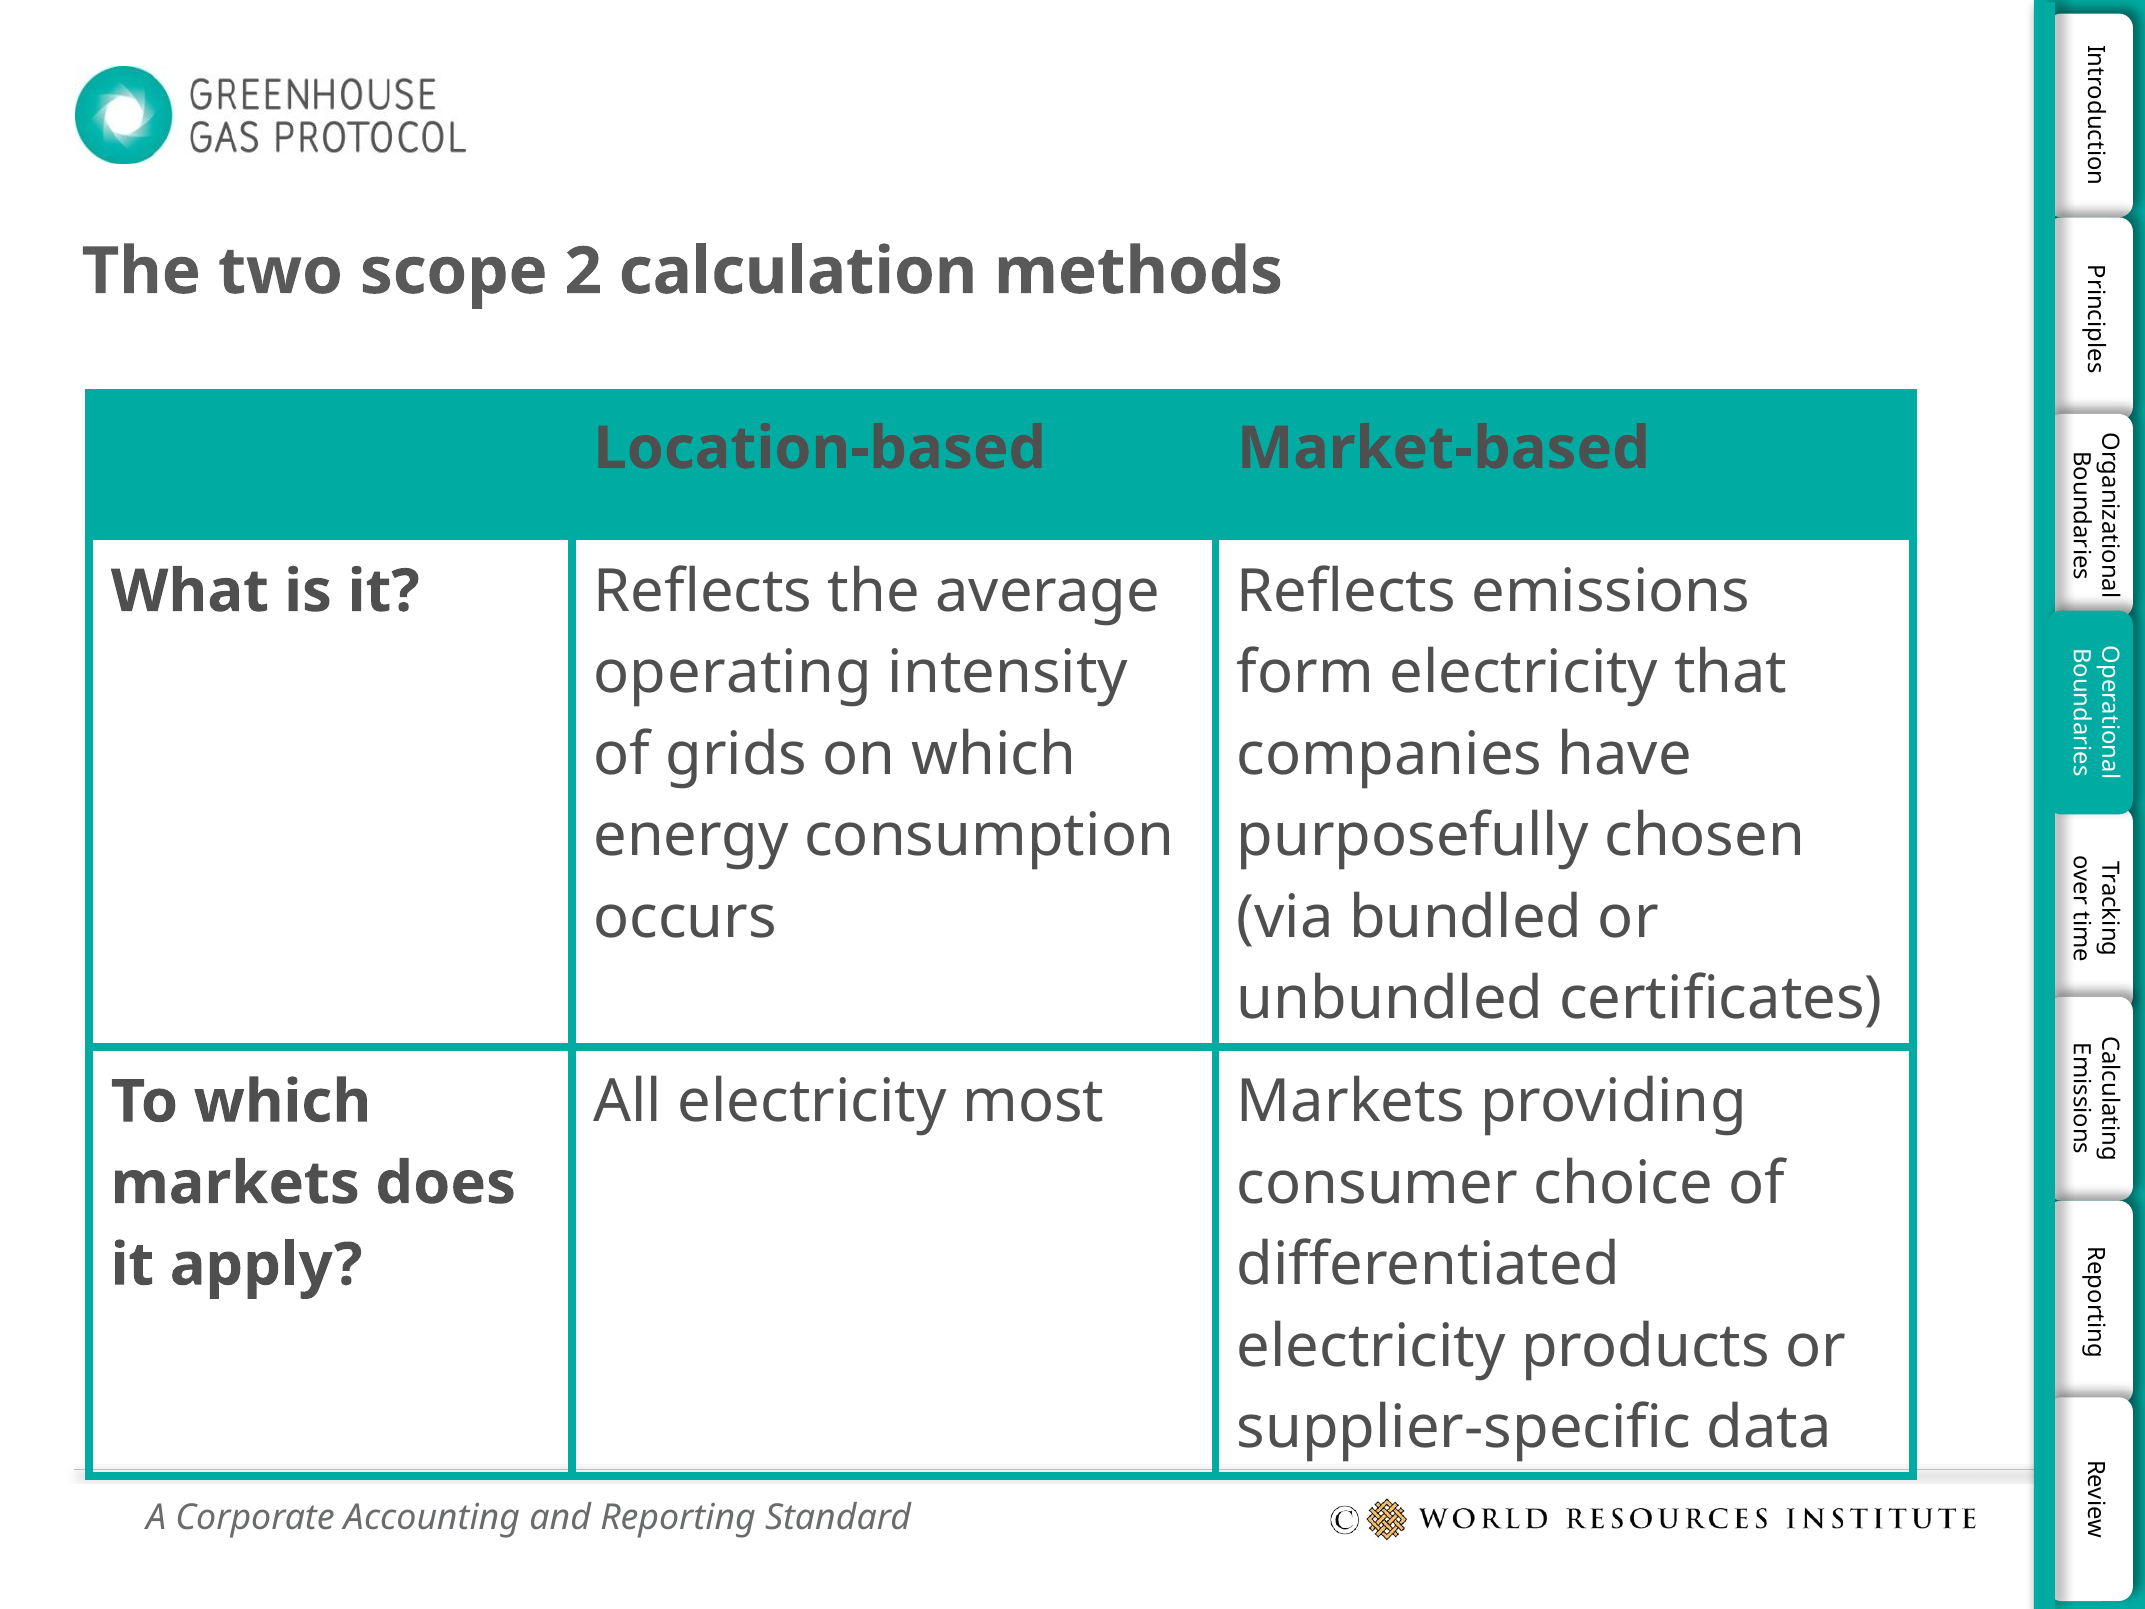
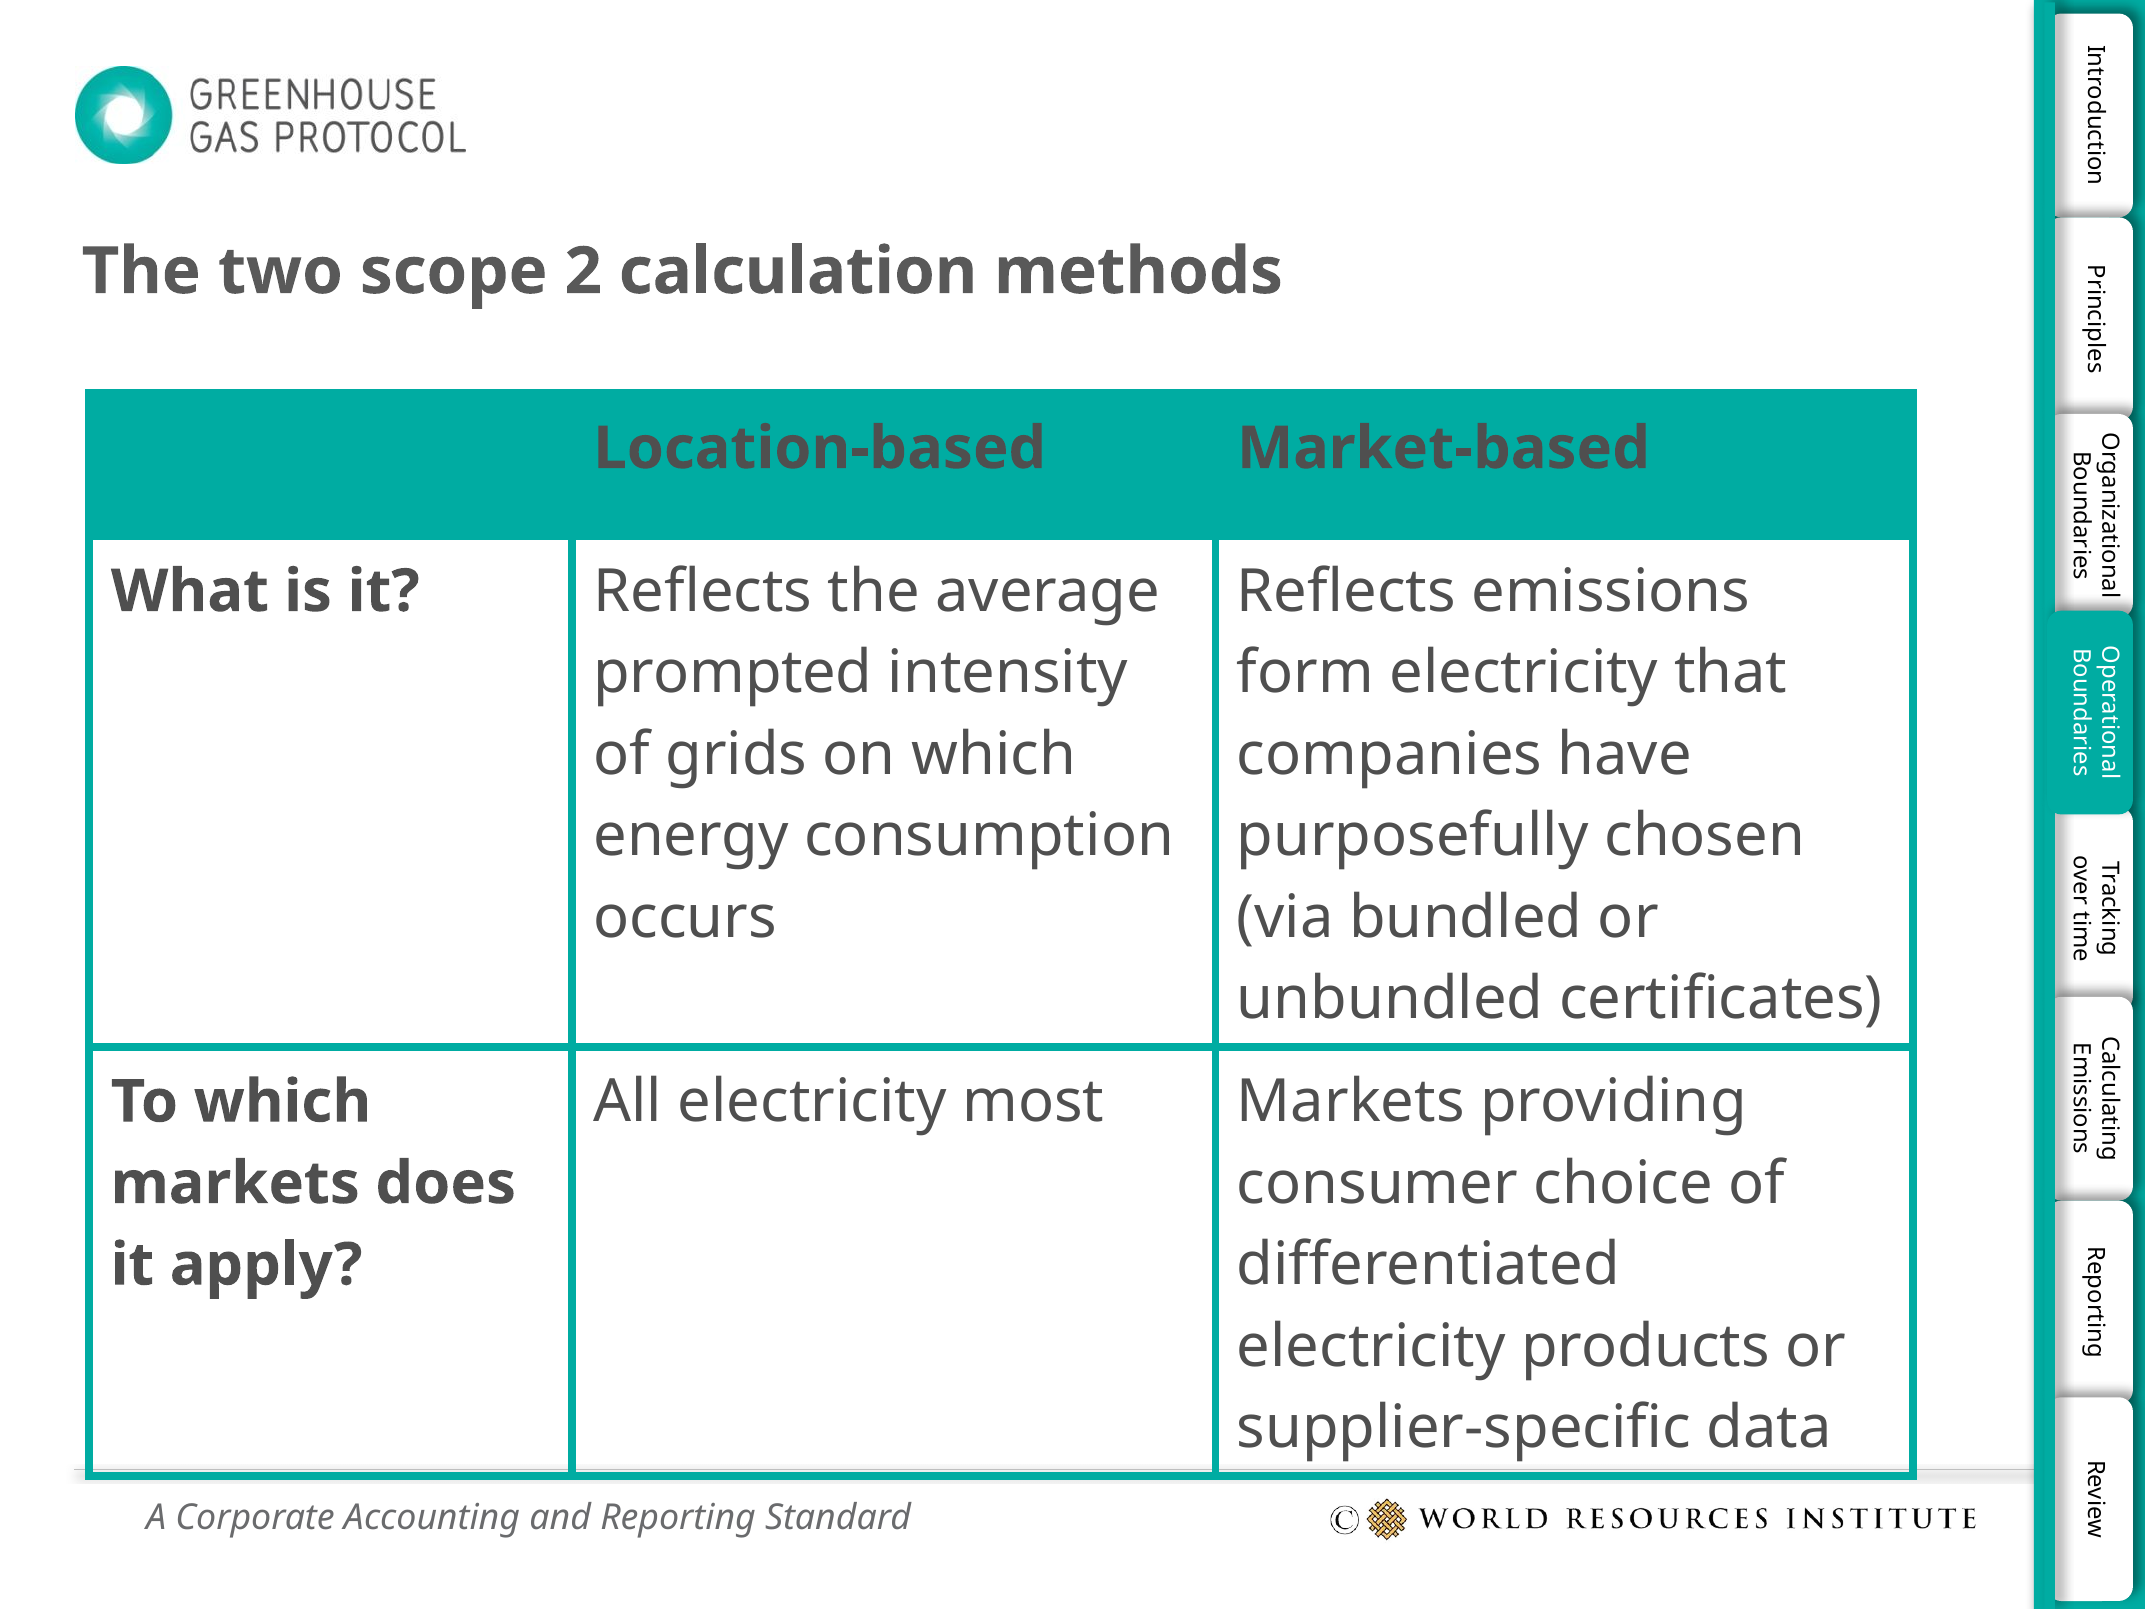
operating: operating -> prompted (733, 673)
